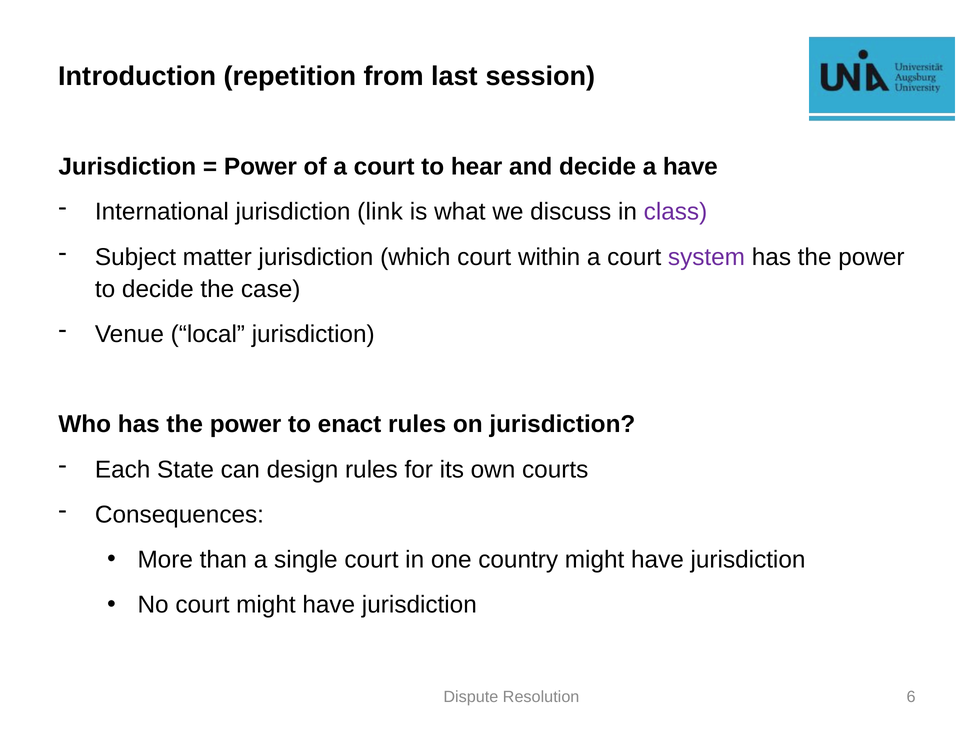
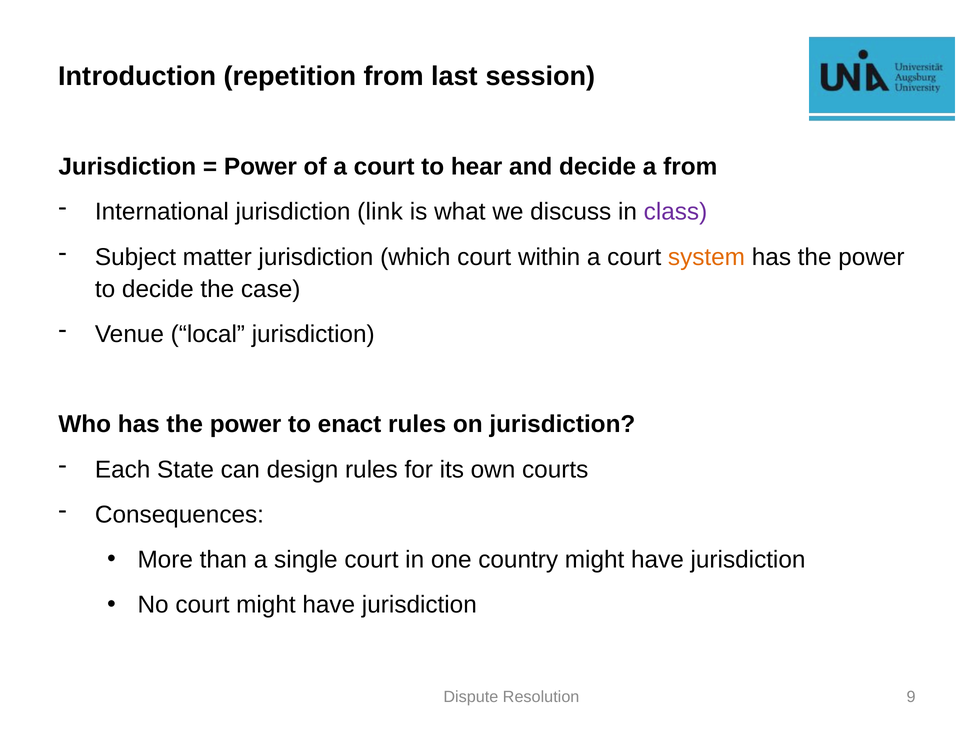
a have: have -> from (690, 167)
system colour: purple -> orange (707, 257)
6: 6 -> 9 (911, 698)
